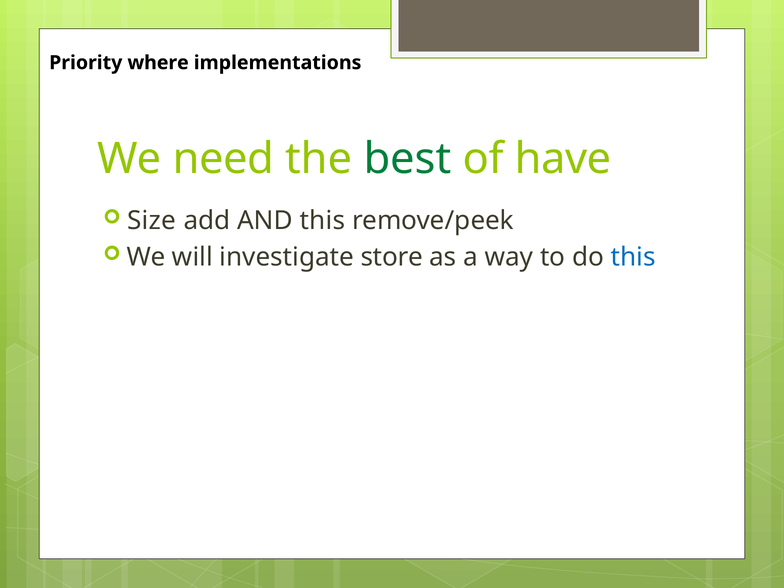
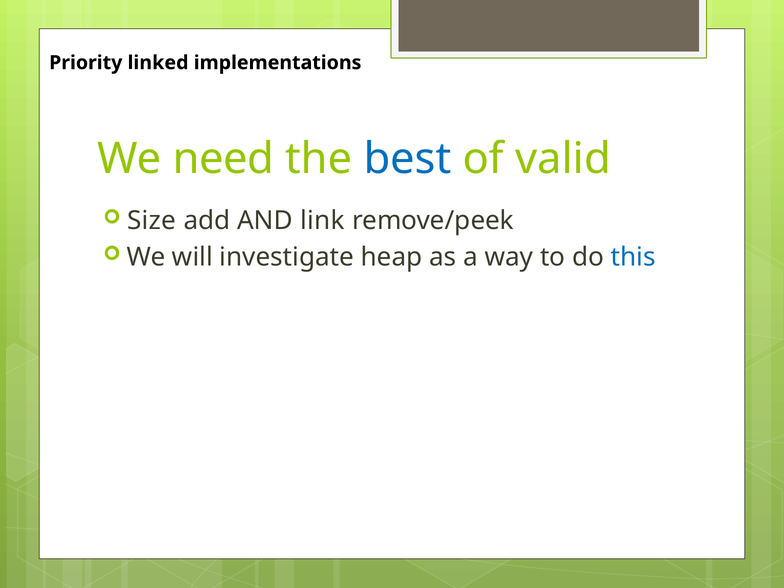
where: where -> linked (158, 63)
best colour: green -> blue (407, 159)
have: have -> valid (563, 159)
AND this: this -> link (322, 221)
store: store -> heap (392, 257)
